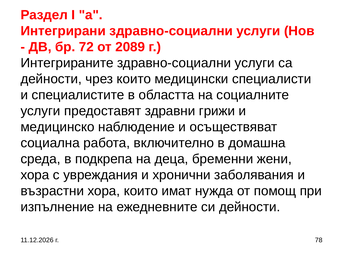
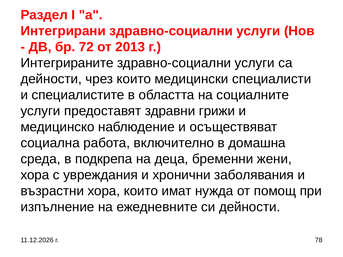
2089: 2089 -> 2013 (130, 47)
